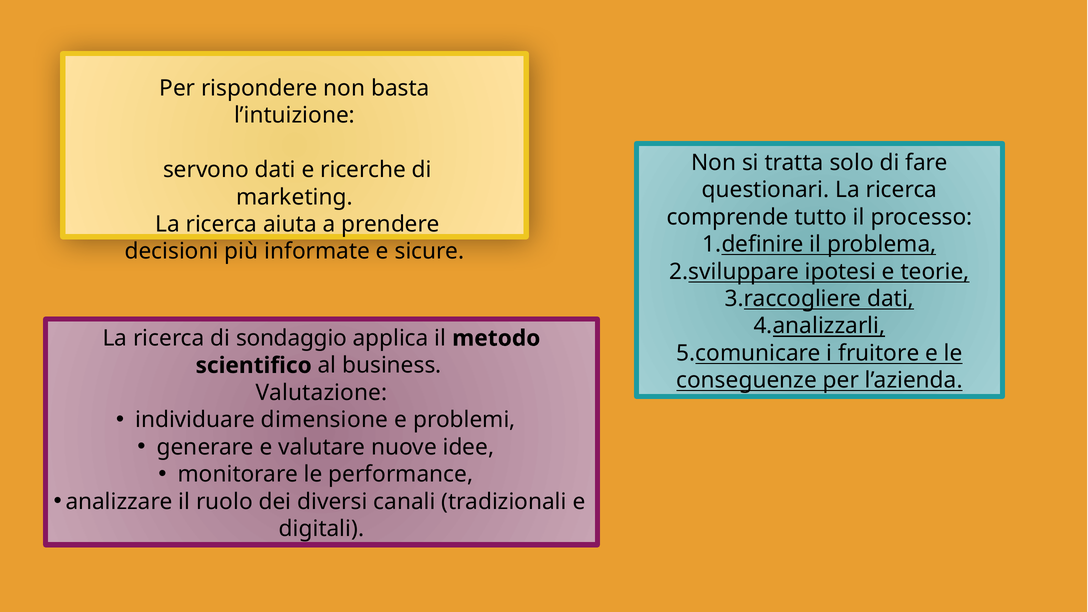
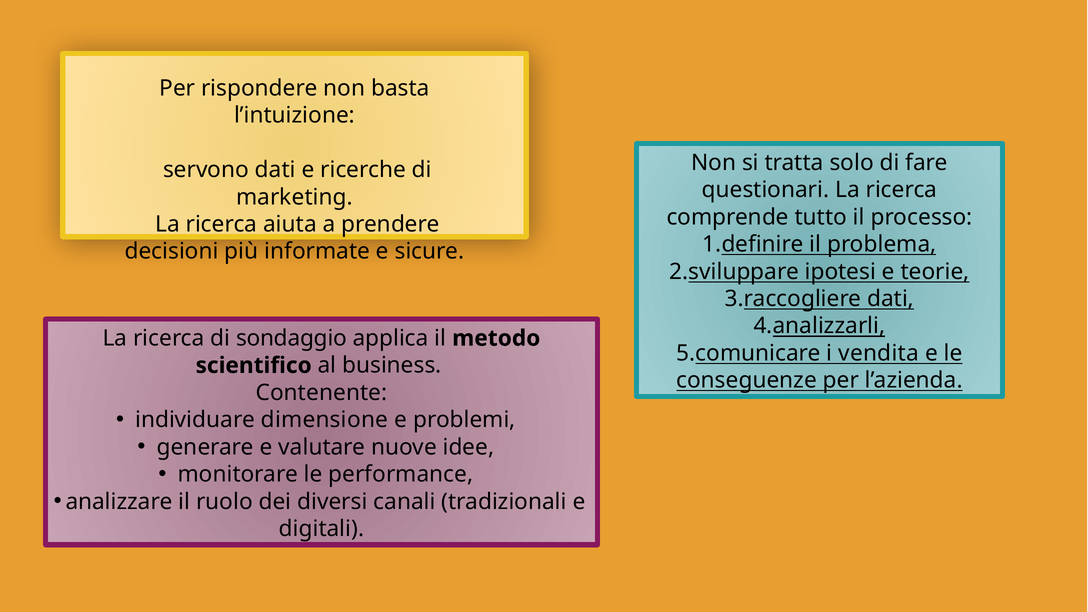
fruitore: fruitore -> vendita (879, 353)
Valutazione: Valutazione -> Contenente (321, 393)
